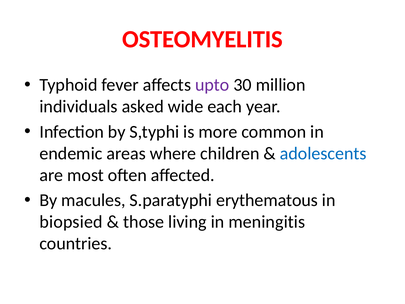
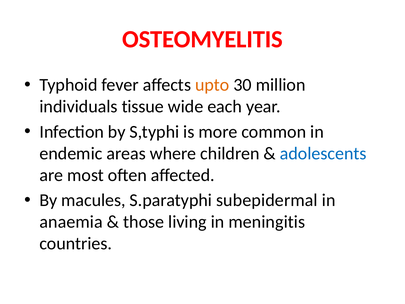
upto colour: purple -> orange (212, 85)
asked: asked -> tissue (143, 107)
erythematous: erythematous -> subepidermal (267, 200)
biopsied: biopsied -> anaemia (71, 222)
